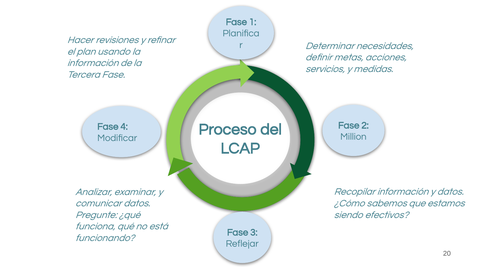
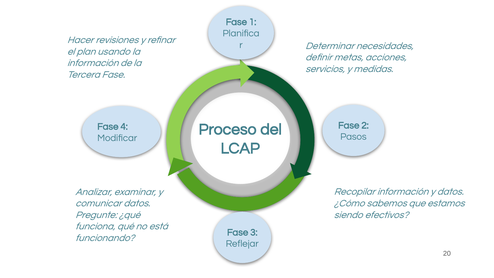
Million: Million -> Pasos (353, 137)
